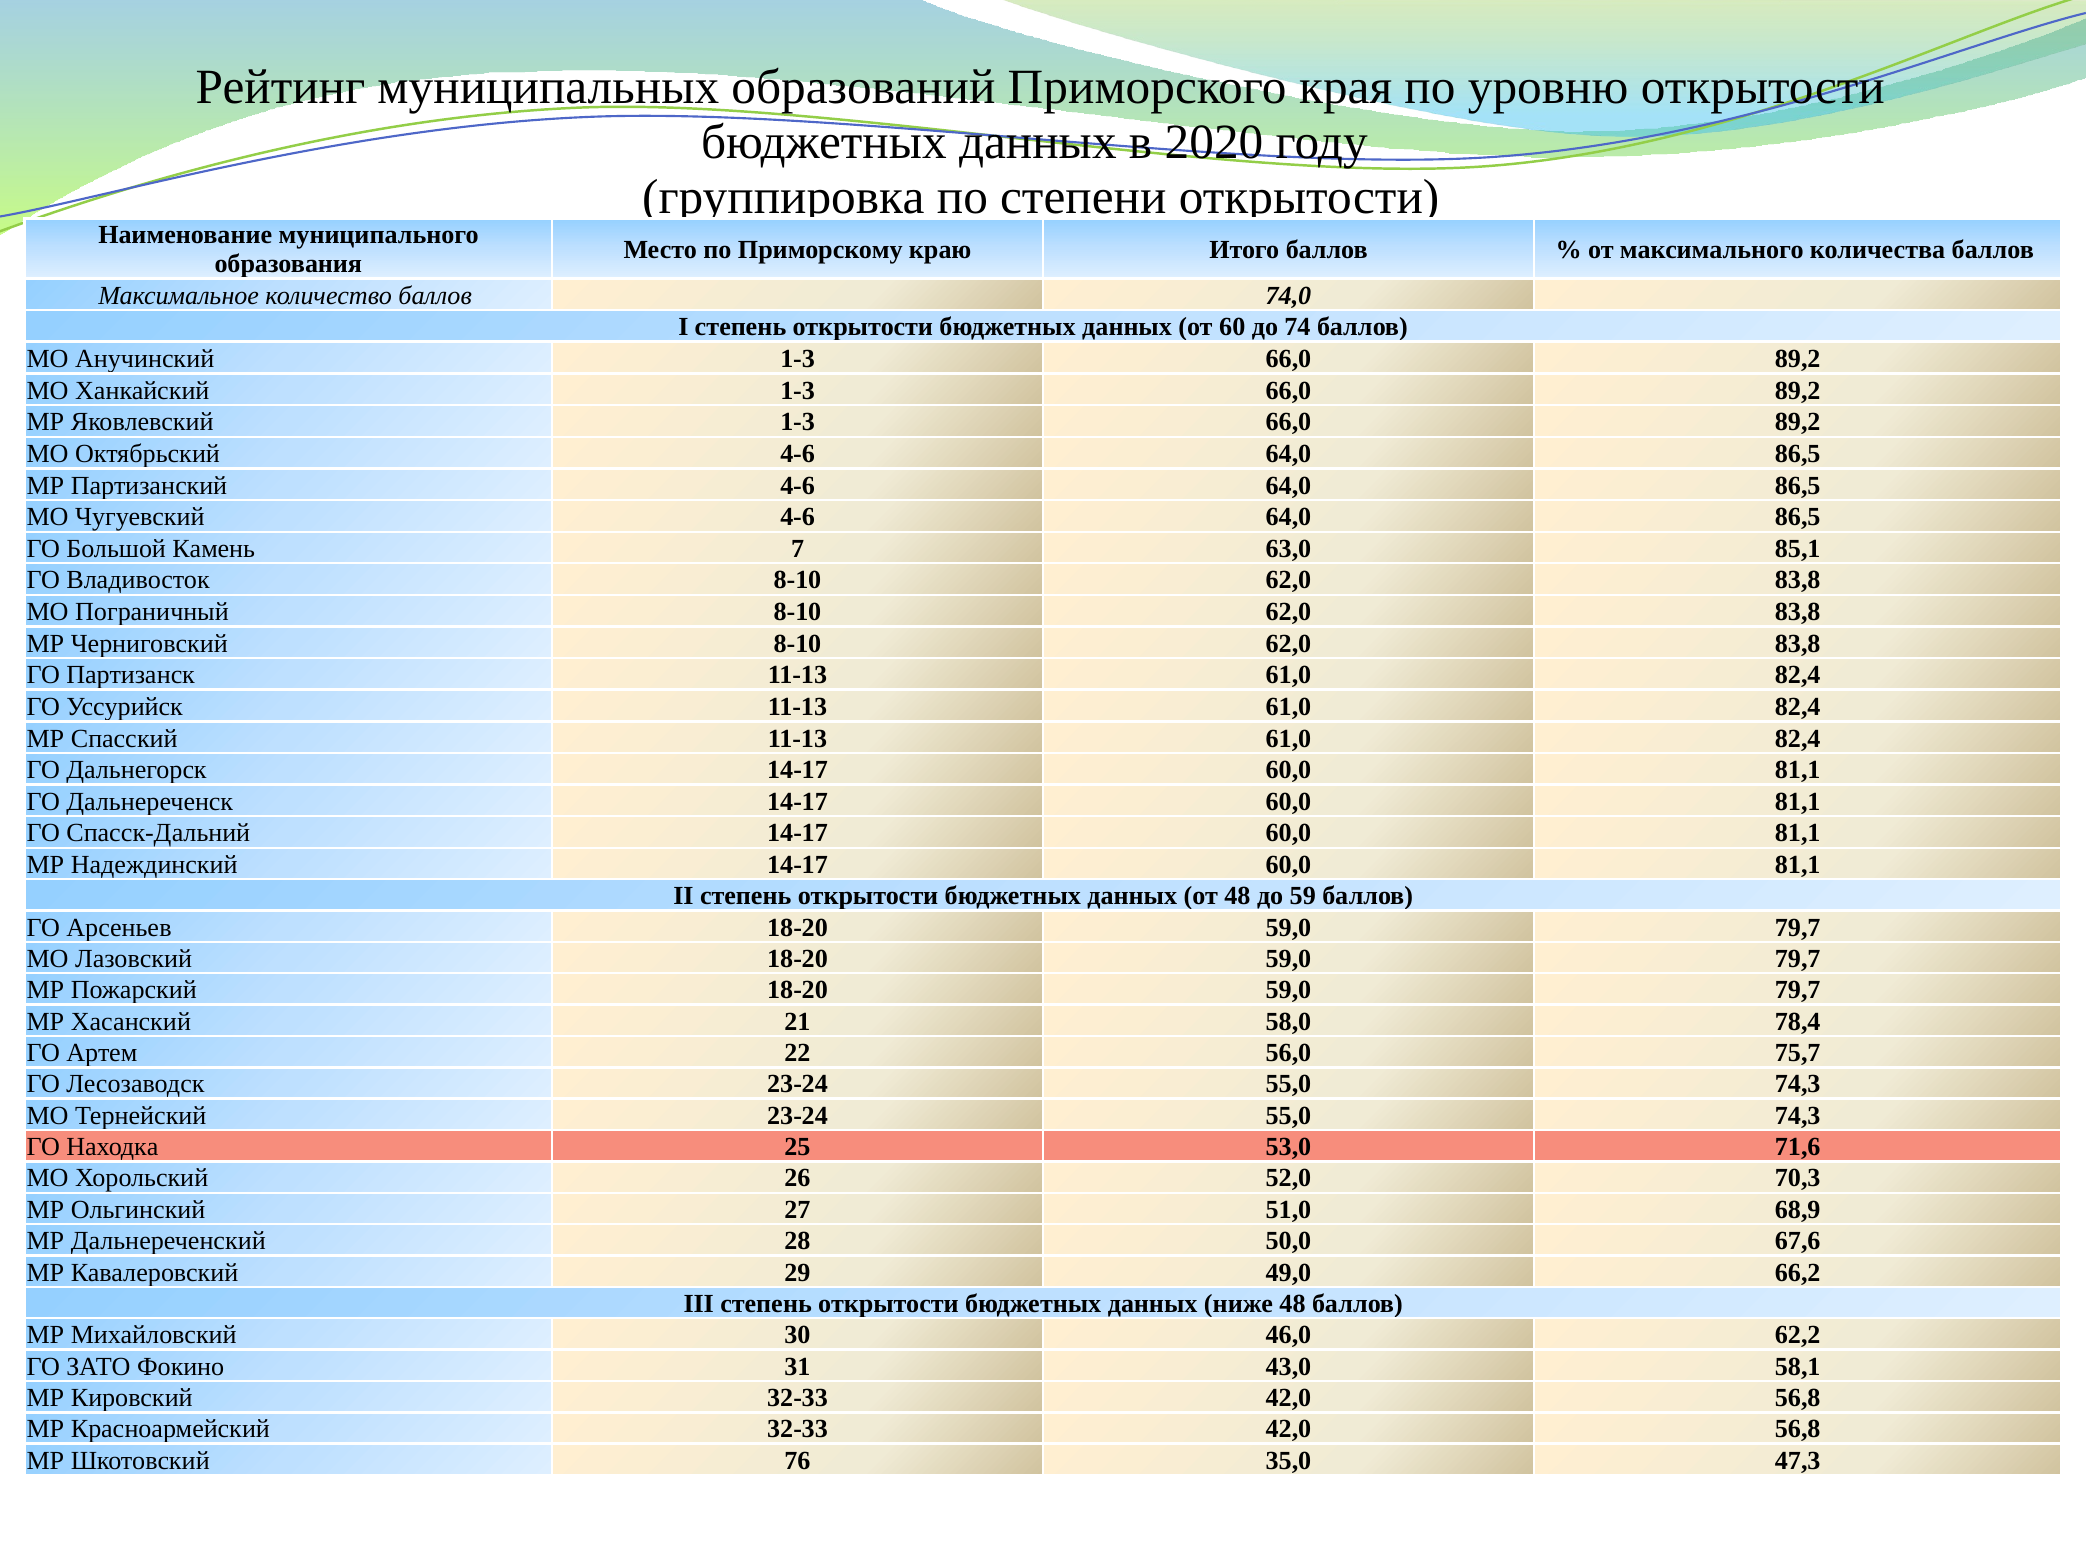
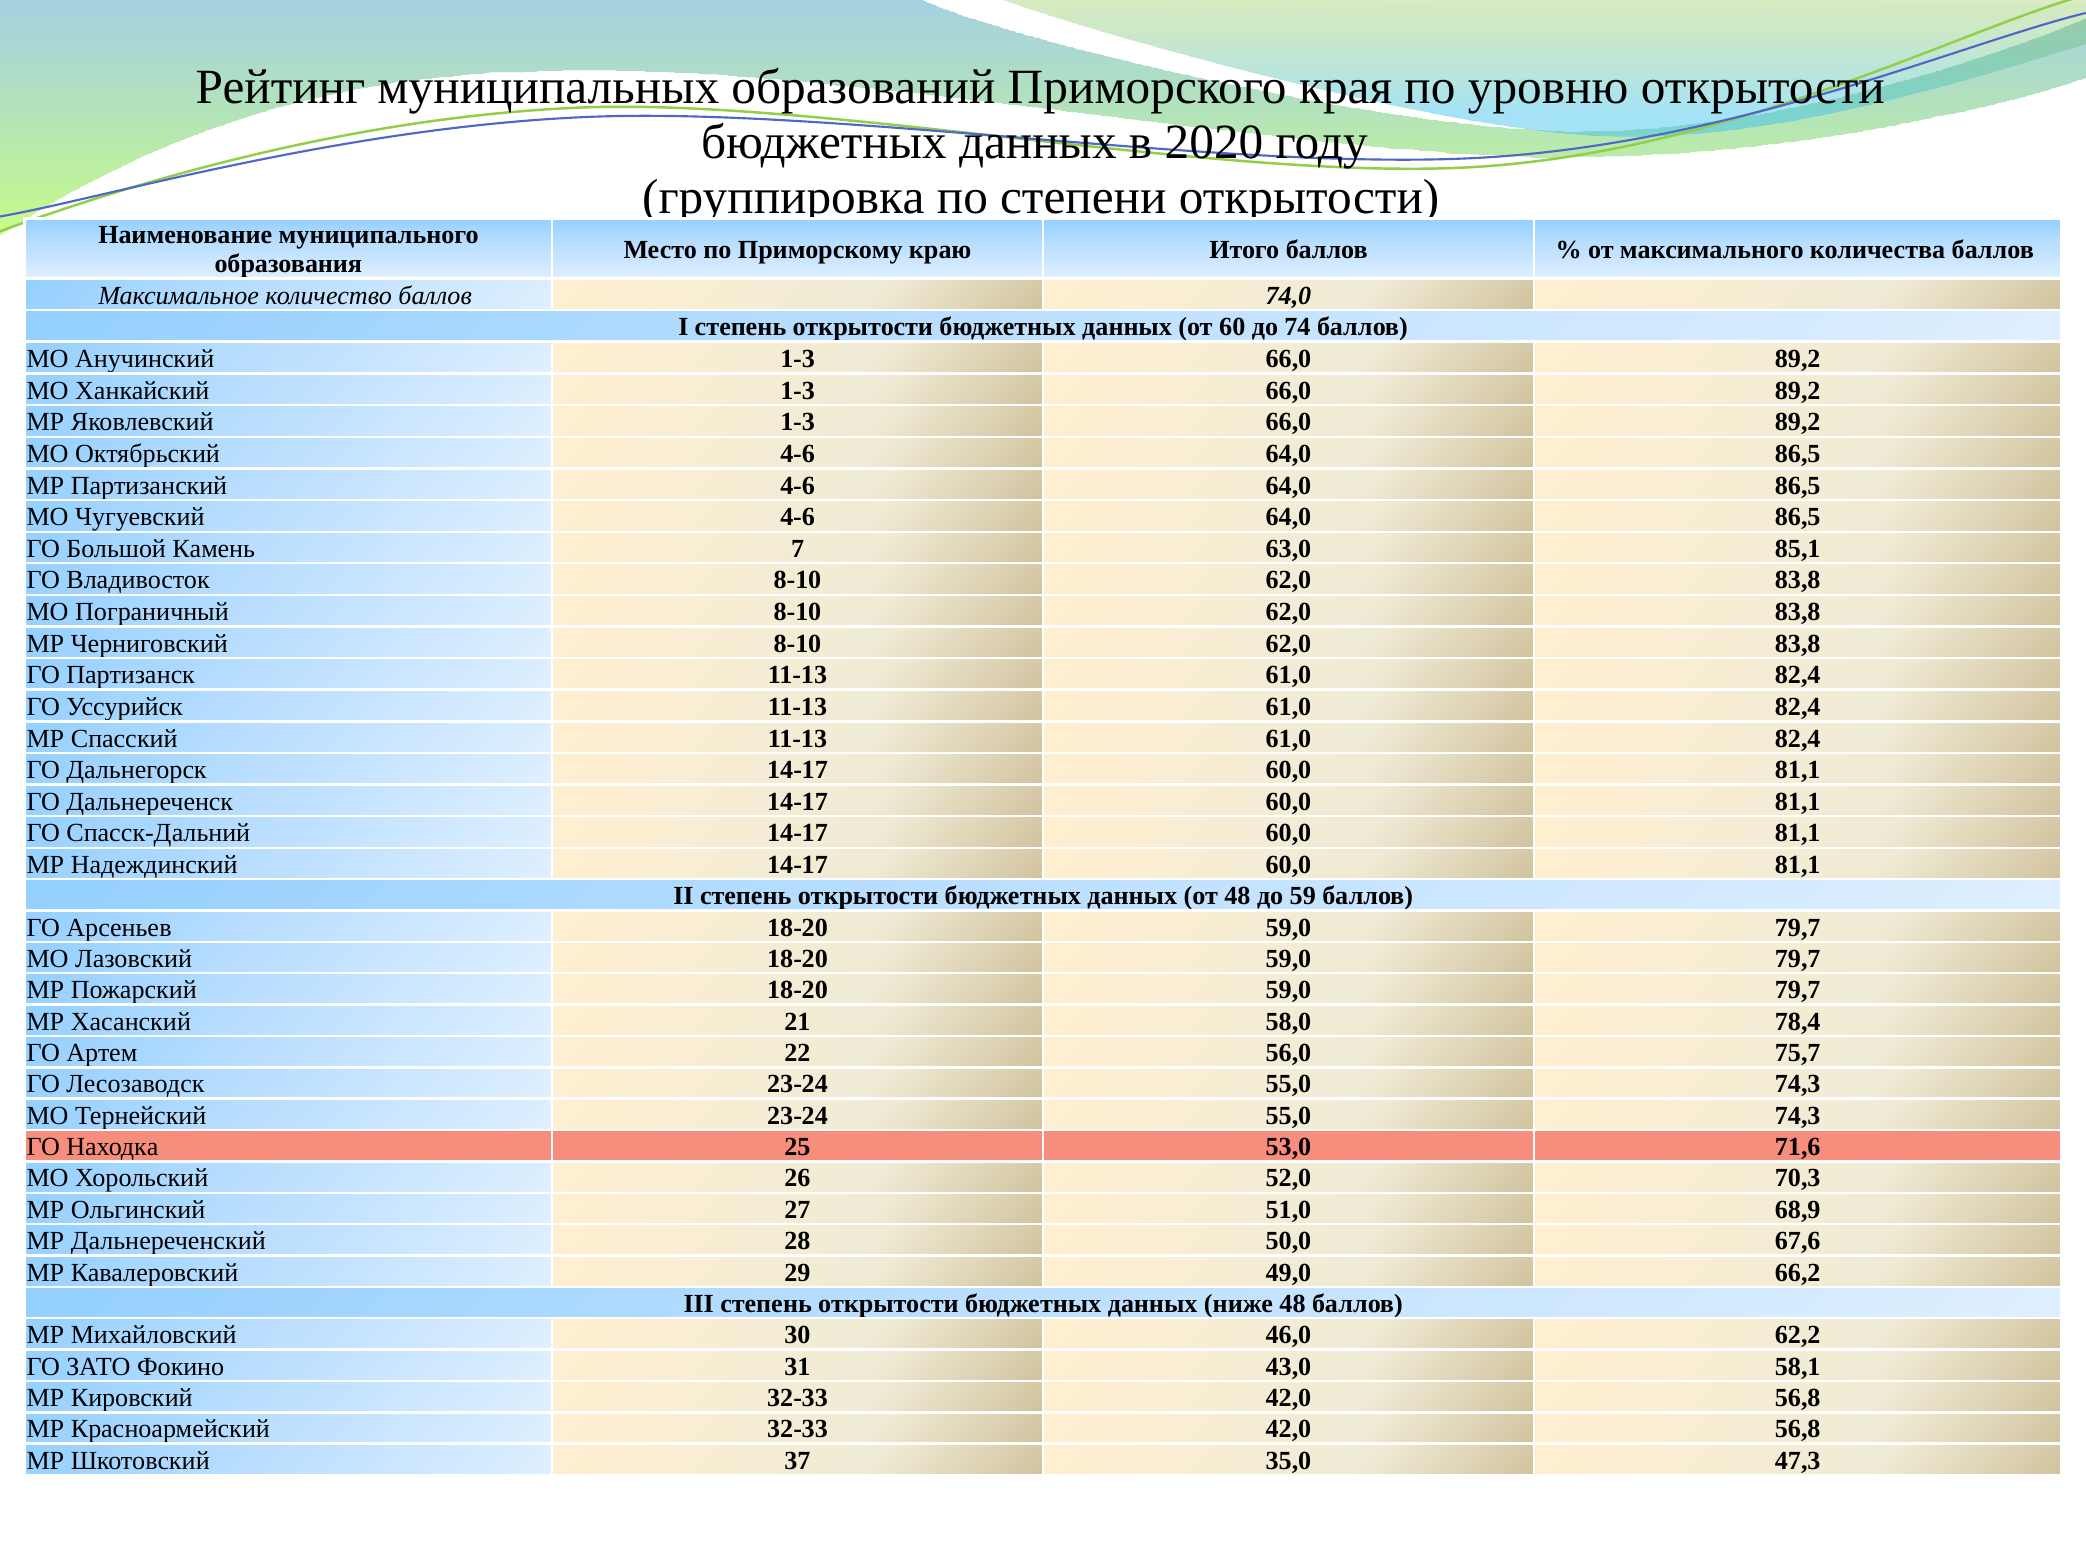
76: 76 -> 37 (797, 1461)
